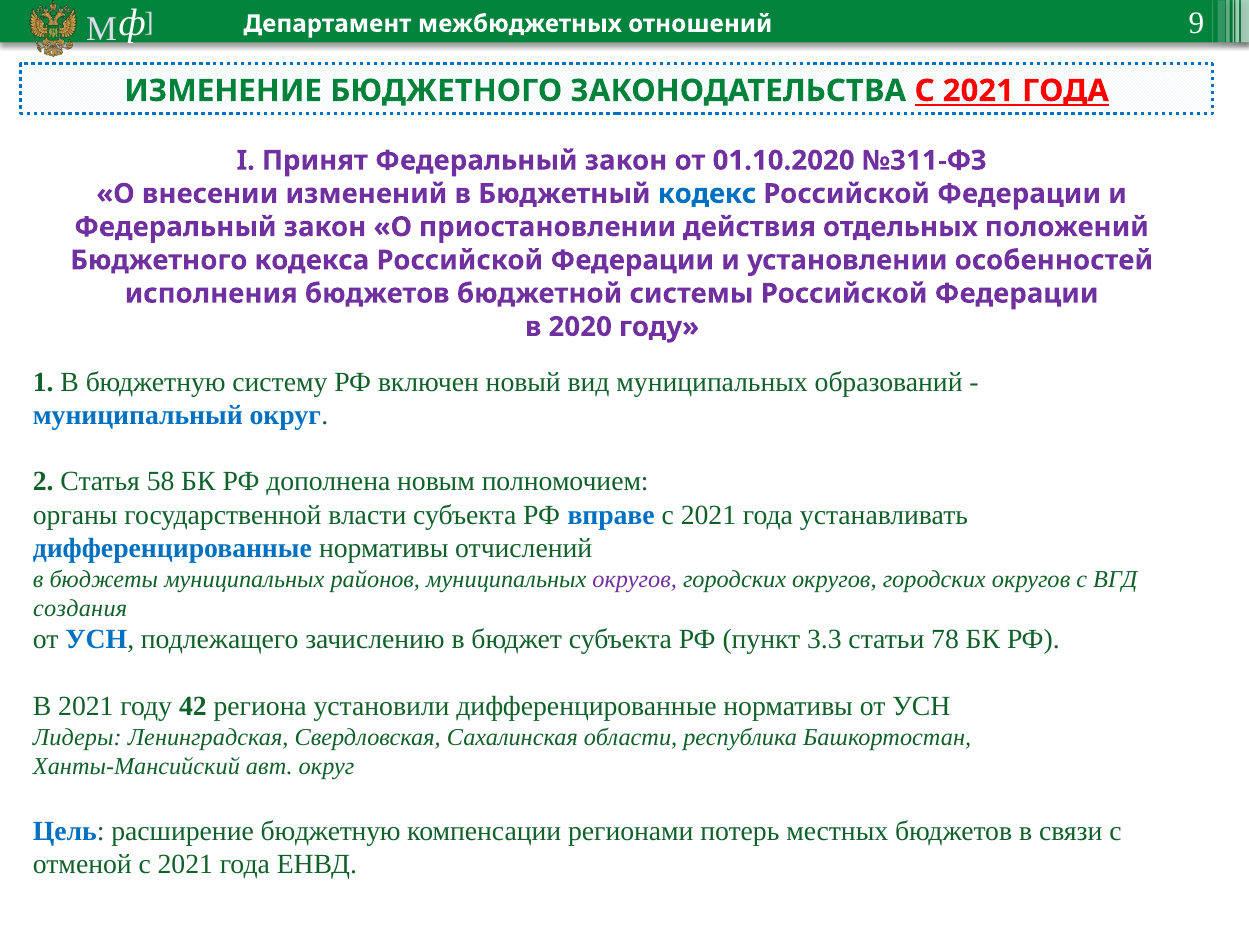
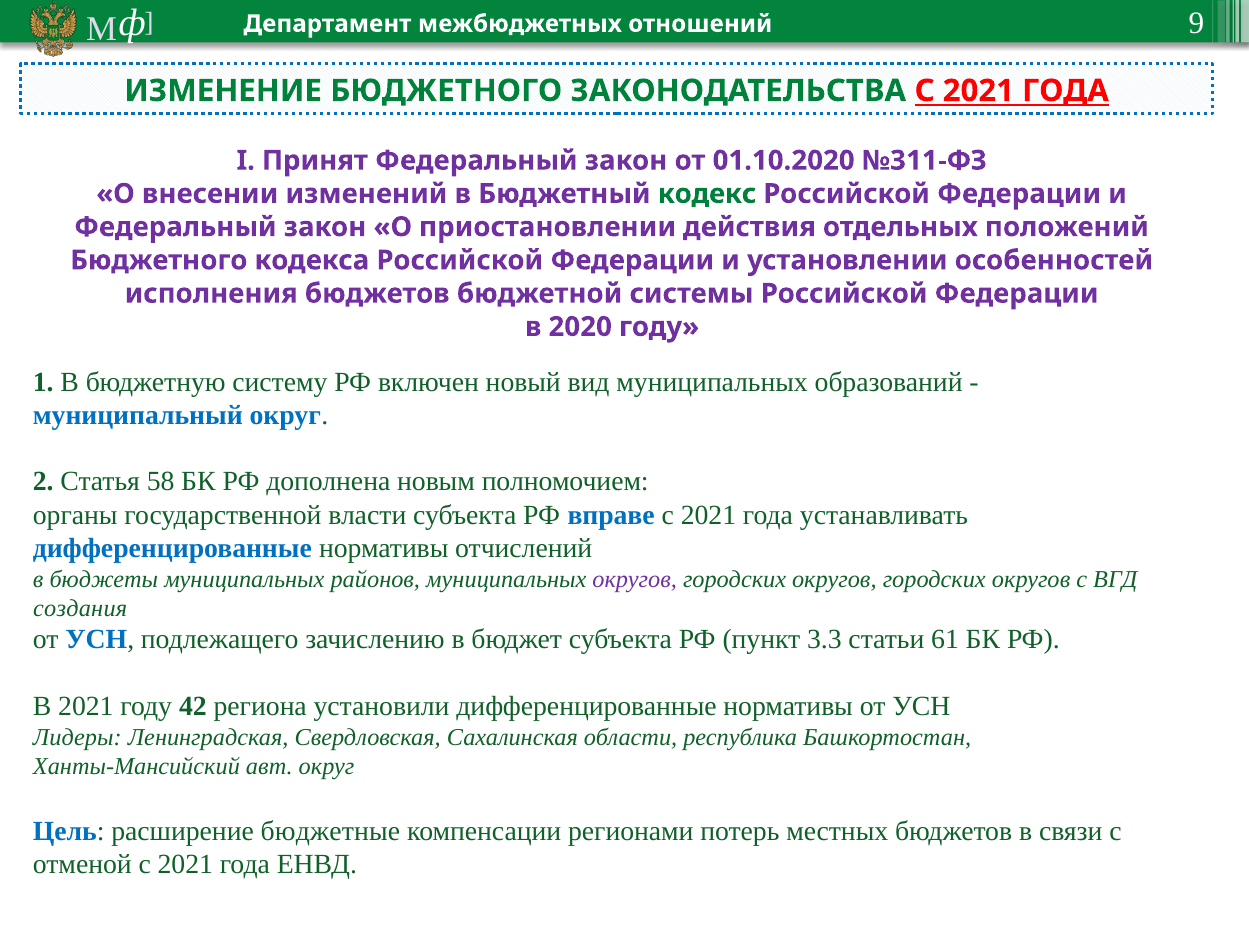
кодекс colour: blue -> green (707, 194)
78: 78 -> 61 (945, 640)
расширение бюджетную: бюджетную -> бюджетные (330, 832)
